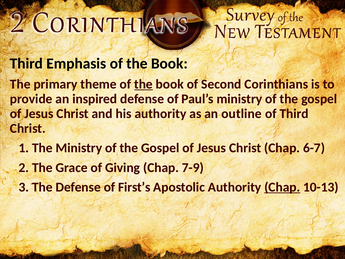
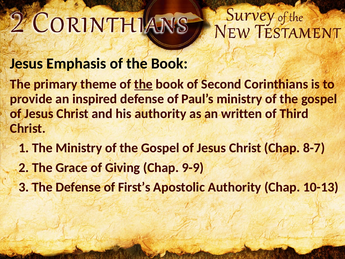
Third: Third -> Jesus (26, 63)
outline: outline -> written (242, 114)
6-7: 6-7 -> 8-7 (314, 148)
7-9: 7-9 -> 9-9 (193, 167)
Chap underline: present -> none (282, 187)
